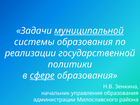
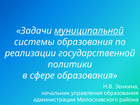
сфере underline: present -> none (42, 76)
